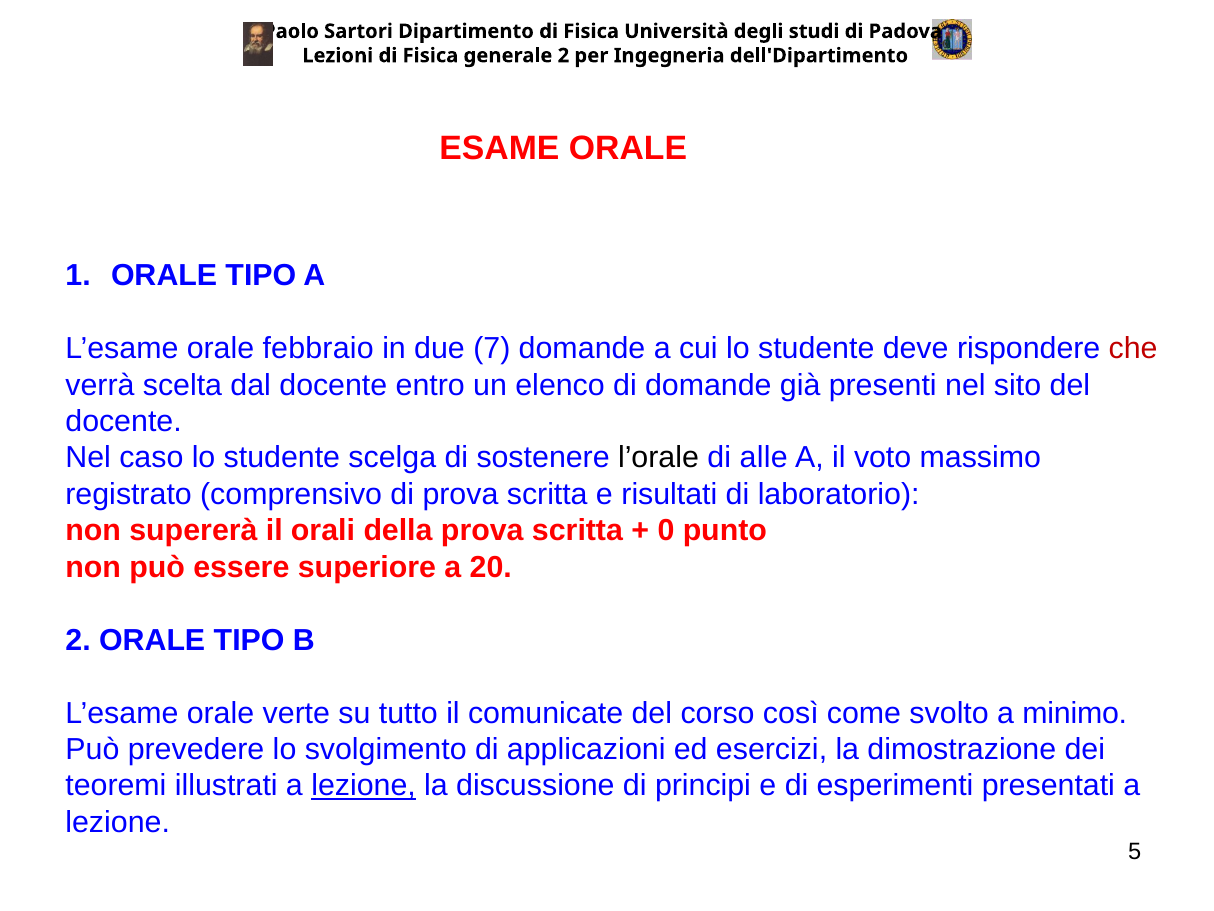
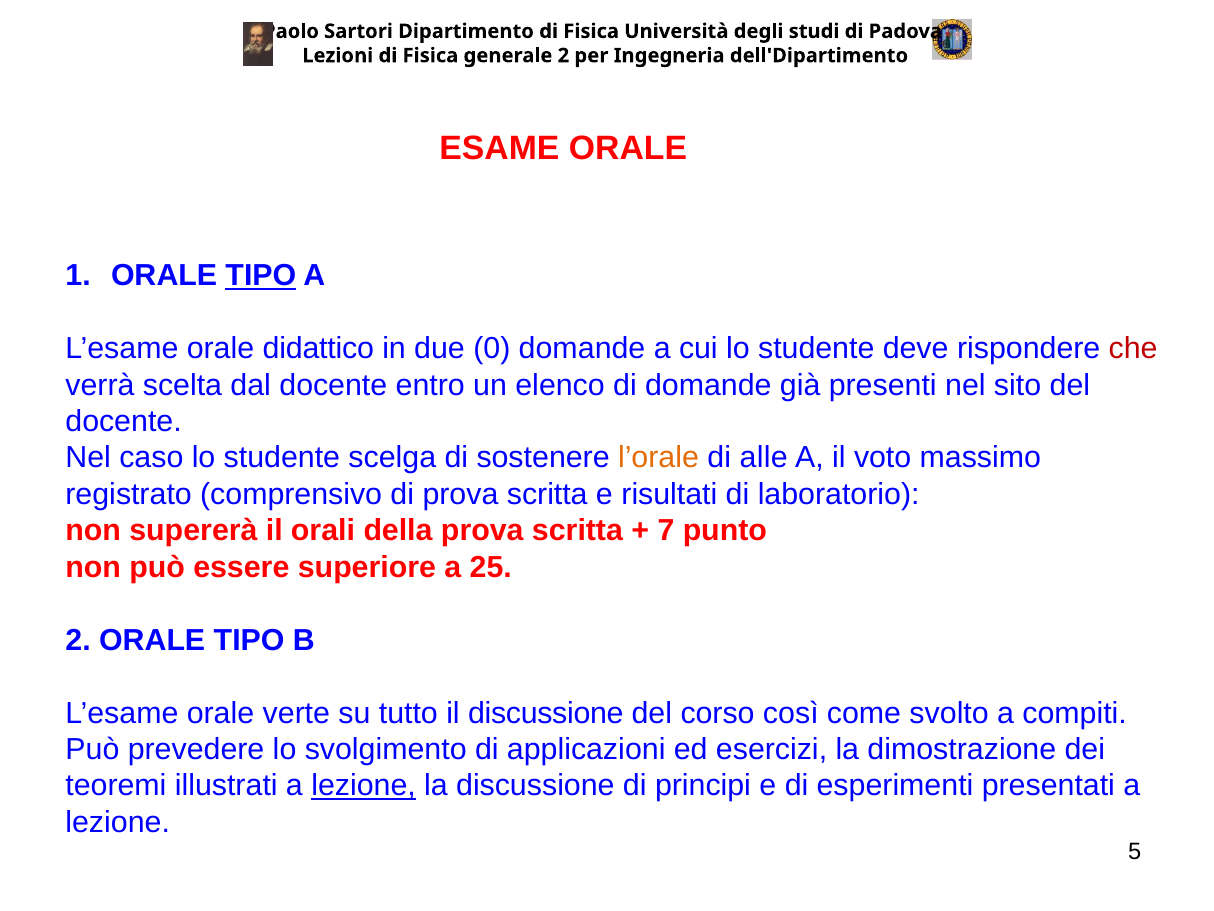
TIPO underline: none -> present (261, 276)
febbraio: febbraio -> didattico (318, 348)
7: 7 -> 0 (492, 348)
l’orale colour: black -> orange (658, 458)
0: 0 -> 7 (666, 531)
20: 20 -> 25 (491, 567)
il comunicate: comunicate -> discussione (546, 713)
minimo: minimo -> compiti (1075, 713)
